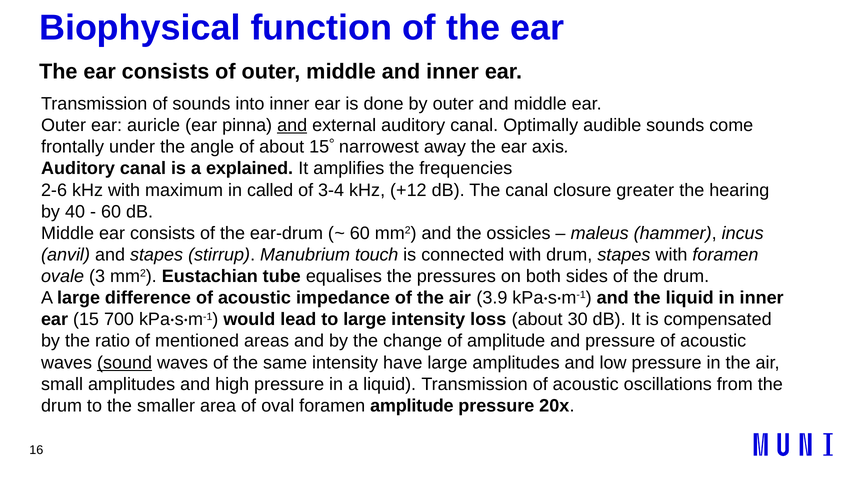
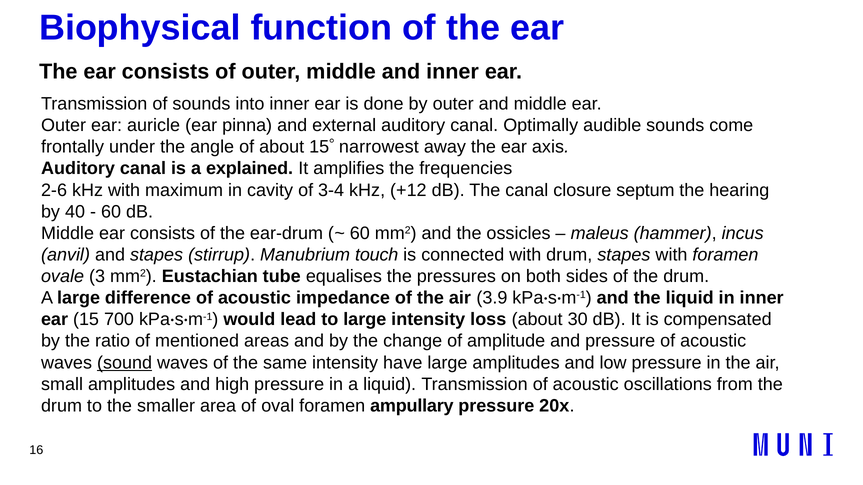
and underline: present -> none (292, 126)
called: called -> cavity (270, 190)
greater: greater -> septum (645, 190)
foramen amplitude: amplitude -> ampullary (412, 406)
